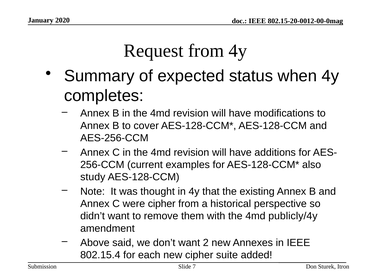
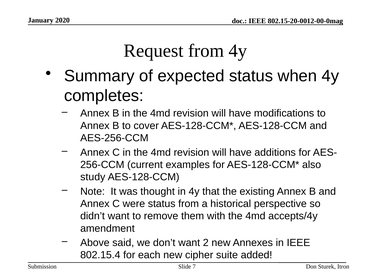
were cipher: cipher -> status (162, 204)
publicly/4y: publicly/4y -> accepts/4y (293, 216)
